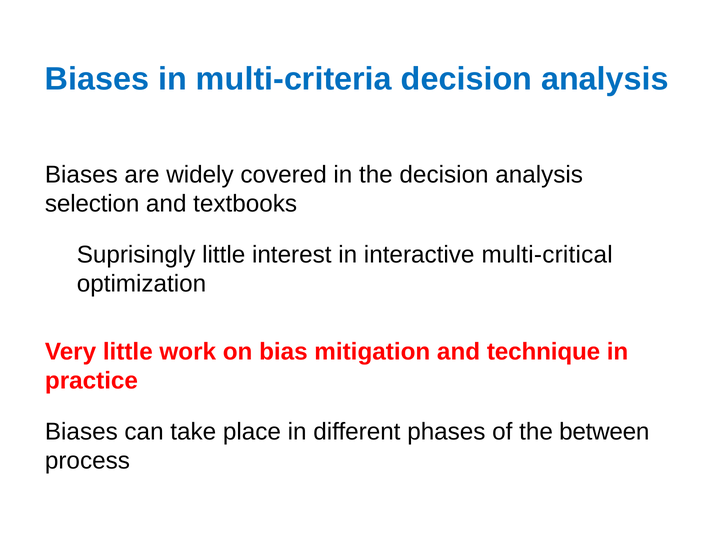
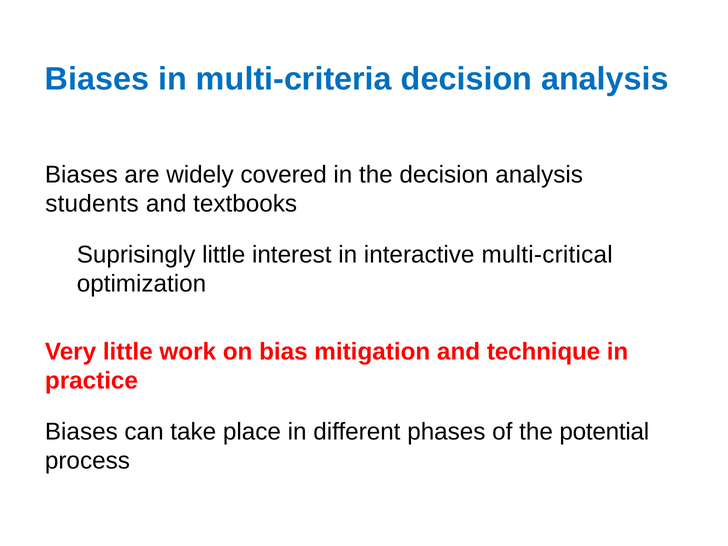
selection: selection -> students (92, 204)
between: between -> potential (604, 432)
